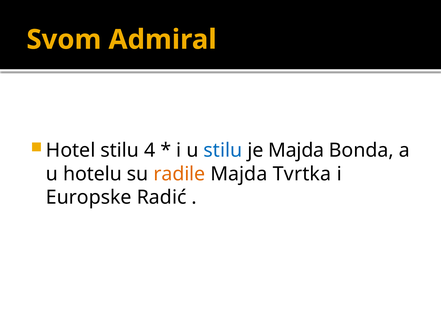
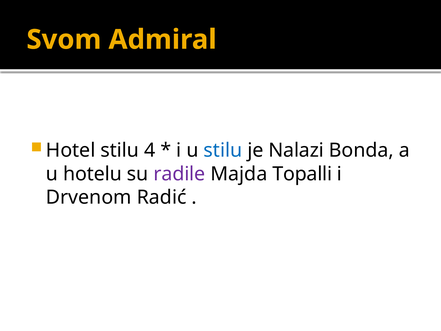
je Majda: Majda -> Nalazi (296, 150)
radile colour: orange -> purple (179, 174)
Tvrtka: Tvrtka -> Topalli (302, 174)
Europske: Europske -> Drvenom (89, 197)
